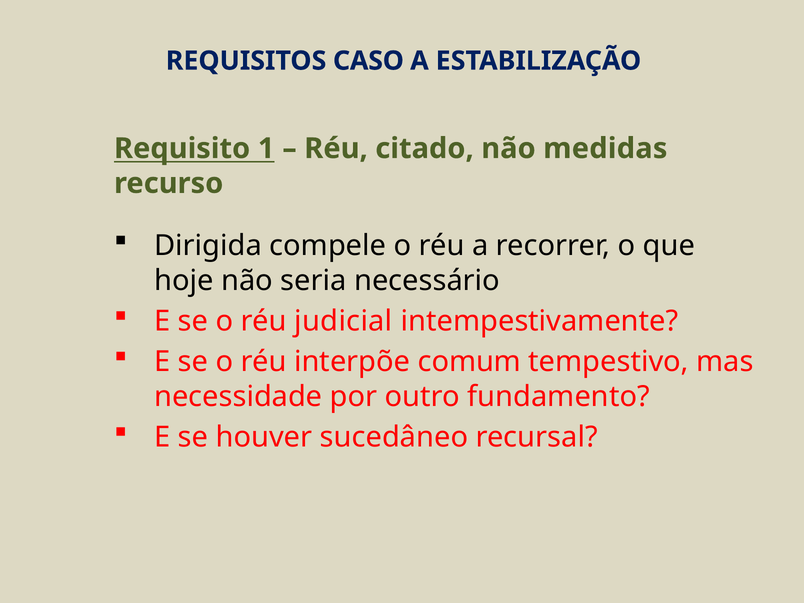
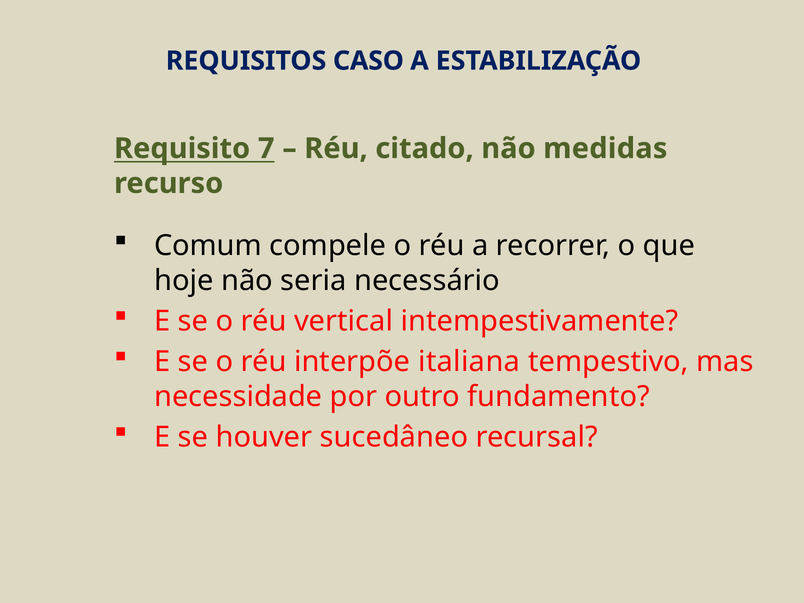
1: 1 -> 7 (266, 148)
Dirigida: Dirigida -> Comum (208, 246)
judicial: judicial -> vertical (344, 321)
comum: comum -> italiana (469, 362)
